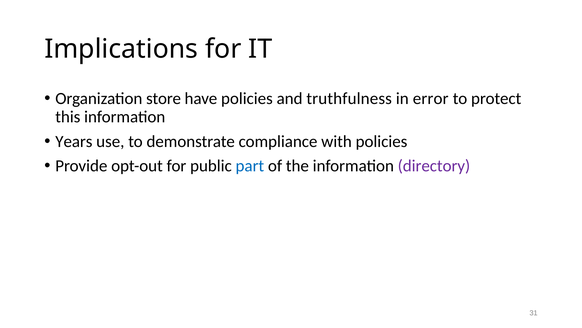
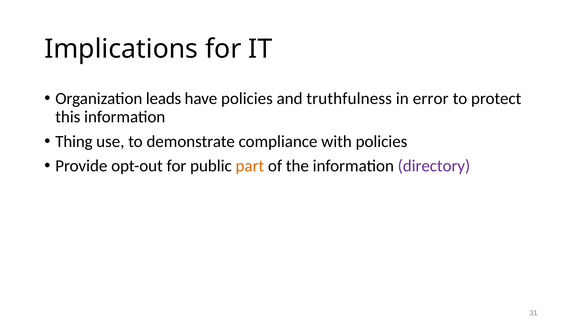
store: store -> leads (164, 98)
Years: Years -> Thing (74, 141)
part colour: blue -> orange (250, 166)
